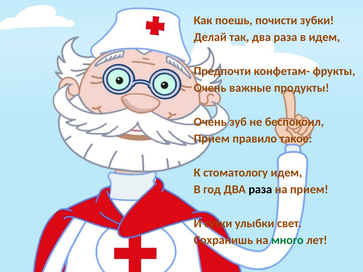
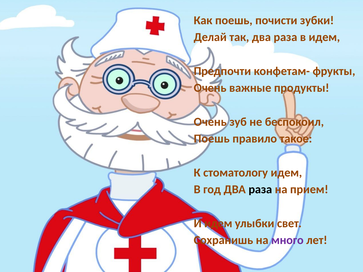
Прием: Прием -> Поешь (212, 139)
И сутки: сутки -> идем (218, 224)
много colour: green -> purple (287, 240)
